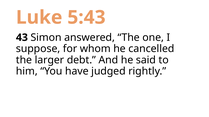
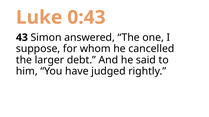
5:43: 5:43 -> 0:43 (86, 17)
